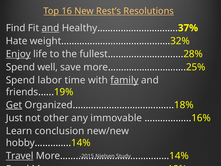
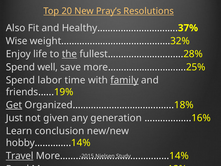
16: 16 -> 20 (67, 11)
Rest’s: Rest’s -> Pray’s (109, 11)
Find: Find -> Also (16, 28)
and underline: present -> none (50, 28)
Hate: Hate -> Wise (17, 41)
Enjoy underline: present -> none (18, 54)
the underline: none -> present (69, 54)
other: other -> given (56, 118)
immovable: immovable -> generation (116, 118)
